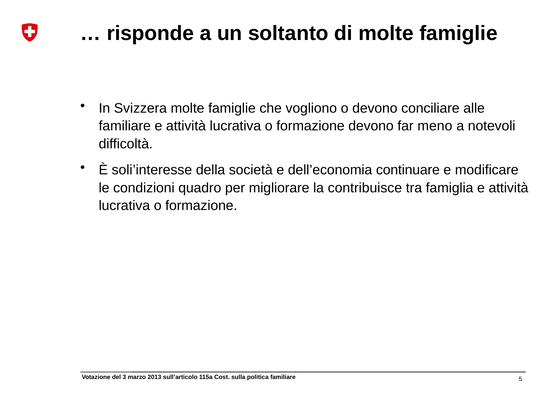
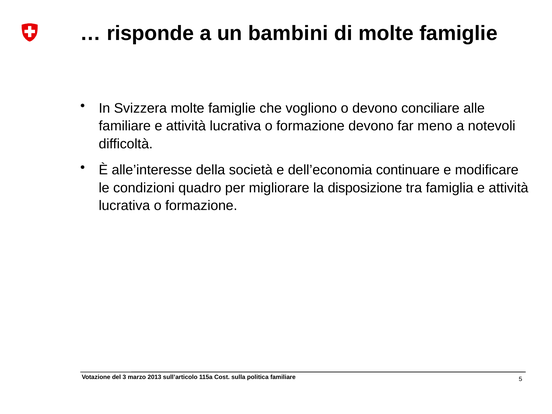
soltanto: soltanto -> bambini (288, 33)
soli’interesse: soli’interesse -> alle’interesse (152, 170)
contribuisce: contribuisce -> disposizione (365, 188)
